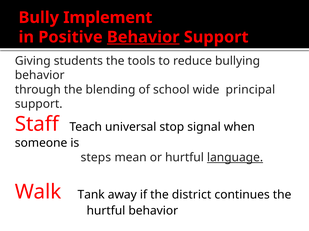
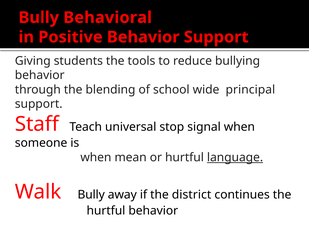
Implement: Implement -> Behavioral (108, 18)
Behavior underline: present -> none (143, 37)
steps: steps -> when (96, 158)
Walk Tank: Tank -> Bully (91, 195)
